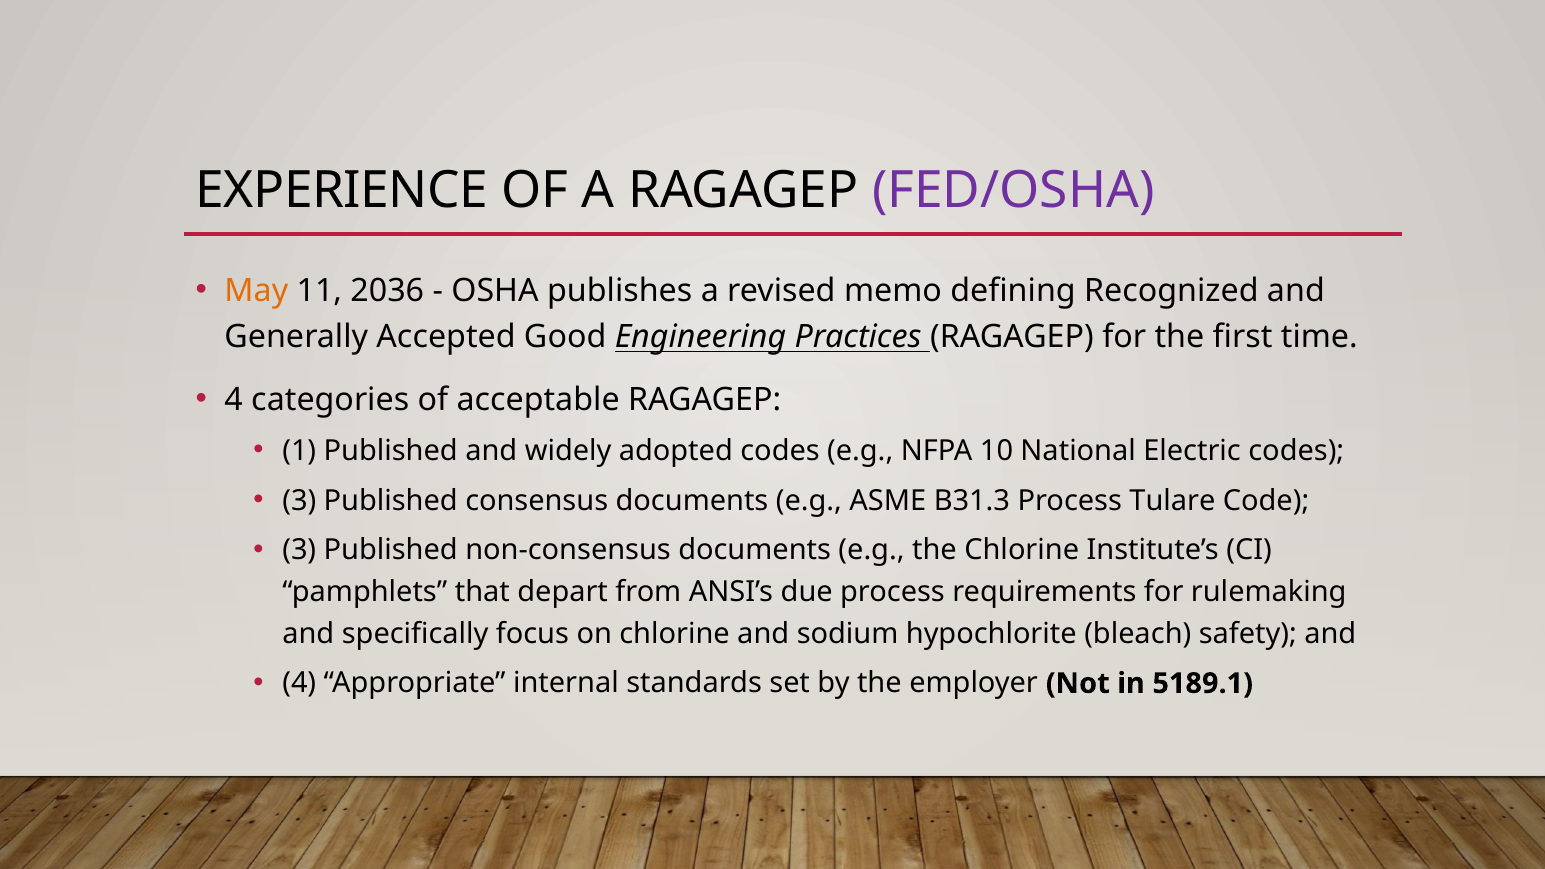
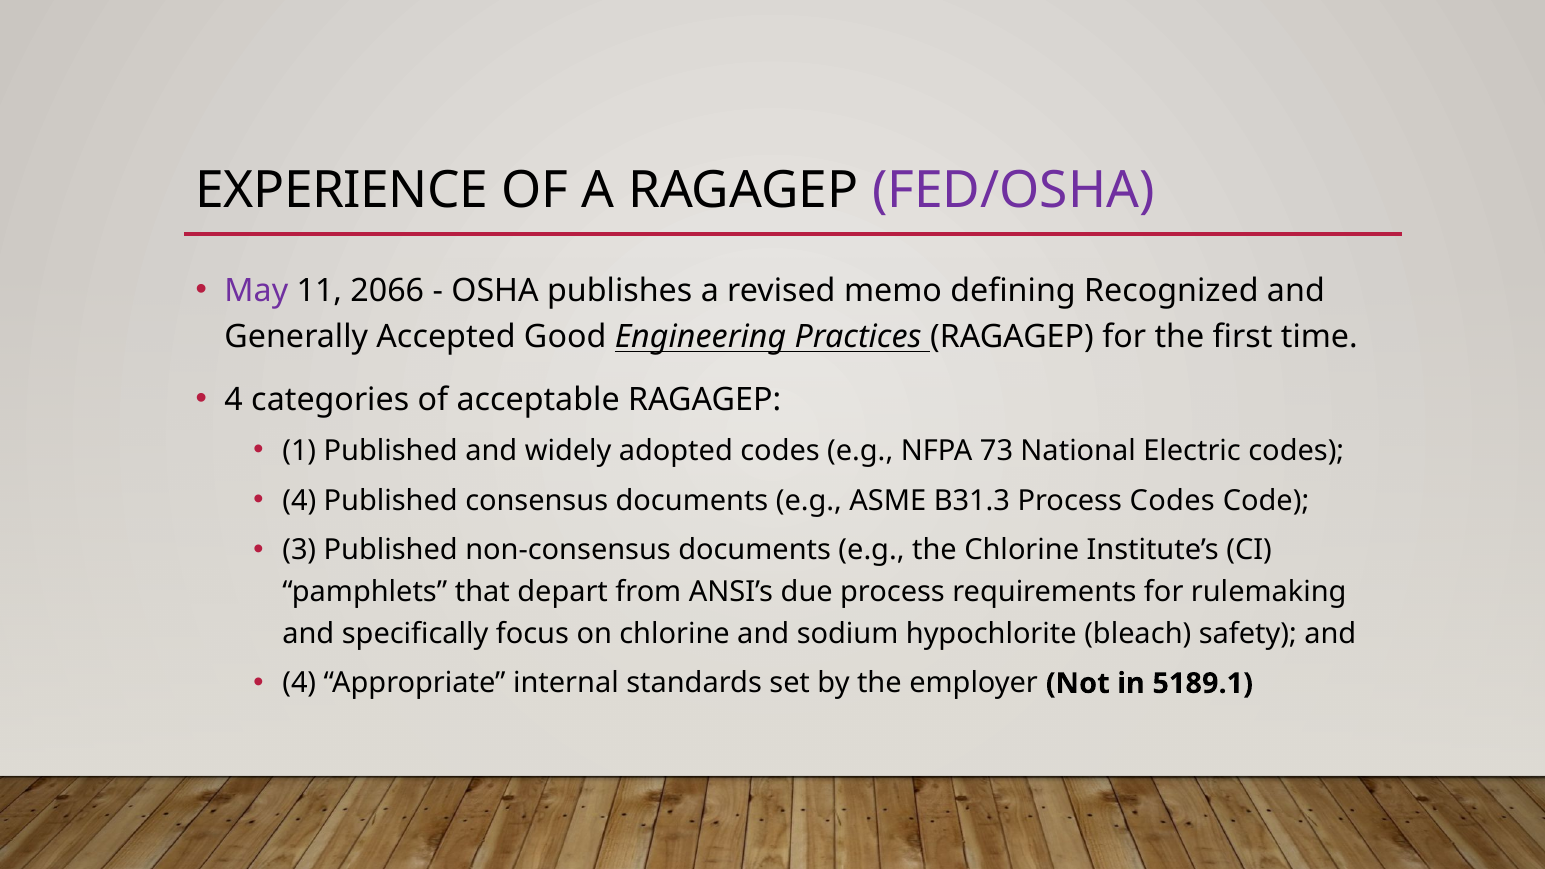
May colour: orange -> purple (256, 291)
2036: 2036 -> 2066 (387, 291)
10: 10 -> 73 (997, 451)
3: 3 -> 4 (299, 501)
Process Tulare: Tulare -> Codes (1172, 501)
